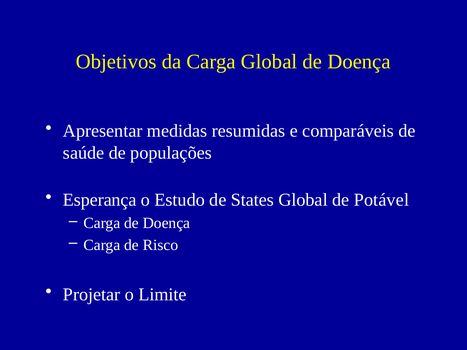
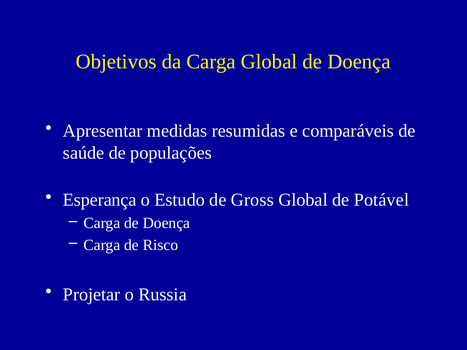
States: States -> Gross (252, 200)
Limite: Limite -> Russia (163, 295)
